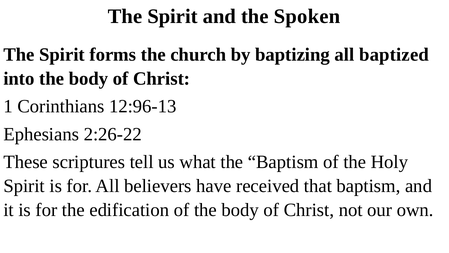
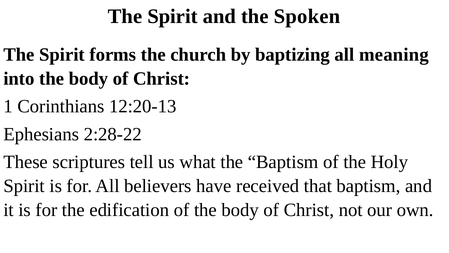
baptized: baptized -> meaning (394, 55)
12:96-13: 12:96-13 -> 12:20-13 (143, 106)
2:26-22: 2:26-22 -> 2:28-22 (113, 134)
